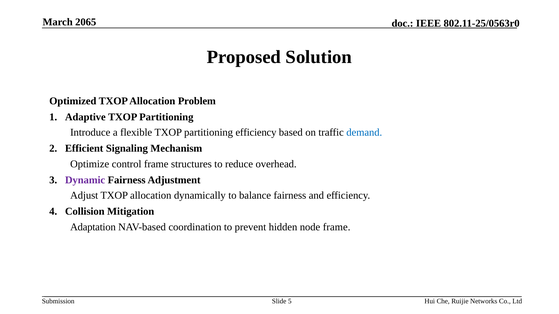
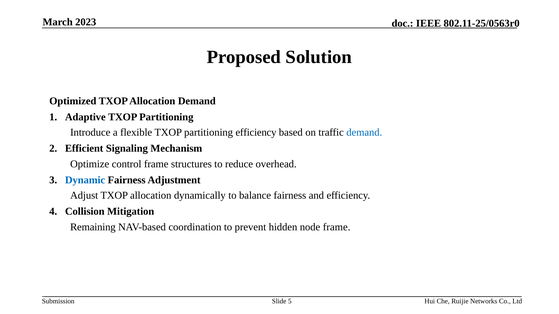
2065: 2065 -> 2023 (86, 22)
Allocation Problem: Problem -> Demand (197, 101)
Dynamic colour: purple -> blue (85, 180)
Adaptation: Adaptation -> Remaining (93, 227)
